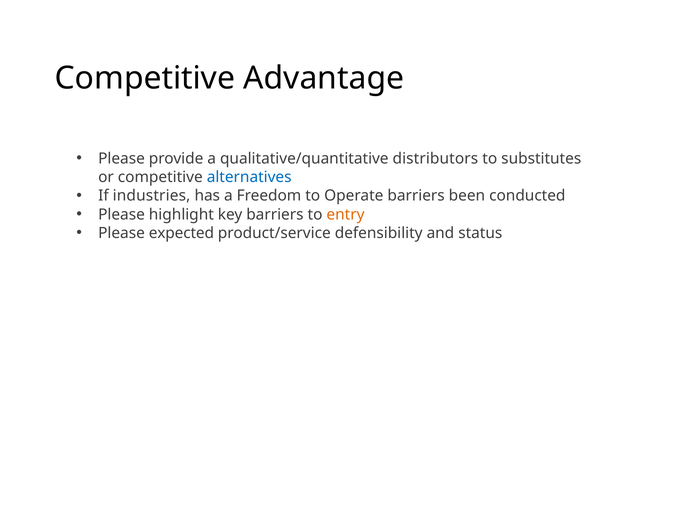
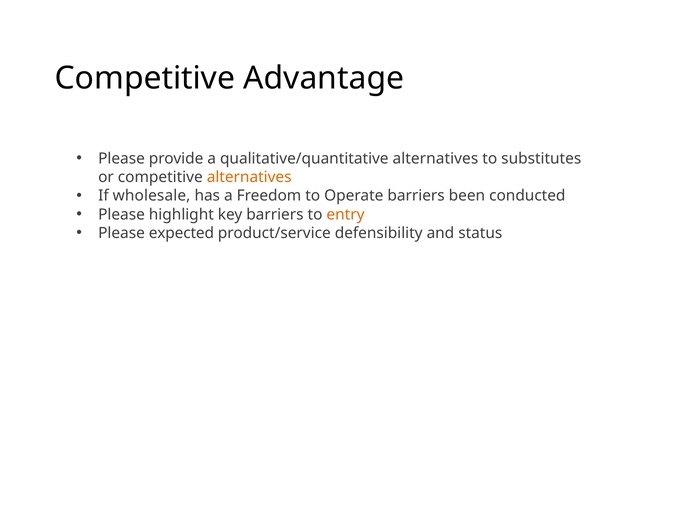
qualitative/quantitative distributors: distributors -> alternatives (435, 159)
alternatives colour: blue -> orange (249, 177)
industries: industries -> wholesale (152, 196)
